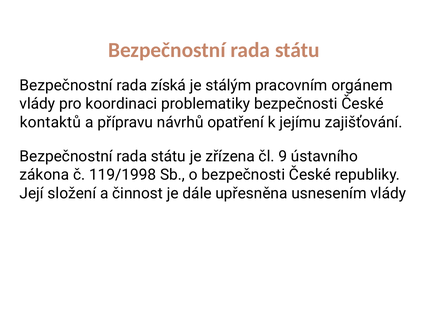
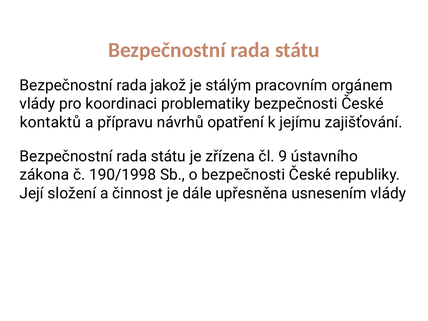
získá: získá -> jakož (168, 85)
119/1998: 119/1998 -> 190/1998 (123, 175)
